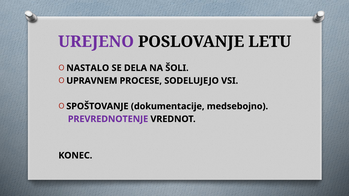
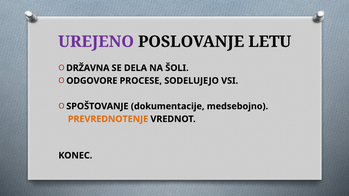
NASTALO: NASTALO -> DRŽAVNA (88, 68)
UPRAVNEM: UPRAVNEM -> ODGOVORE (92, 81)
PREVREDNOTENJE colour: purple -> orange (108, 119)
